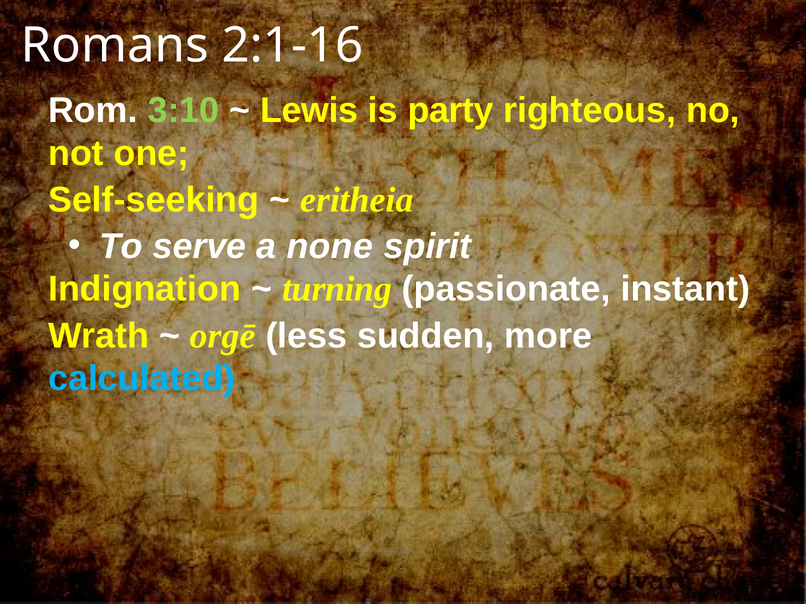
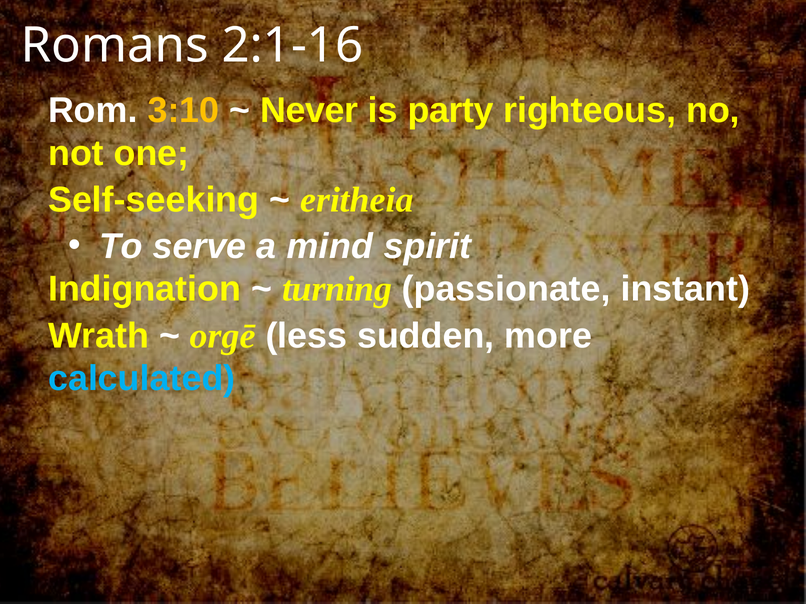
3:10 colour: light green -> yellow (183, 111)
Lewis: Lewis -> Never (309, 111)
none: none -> mind (330, 247)
